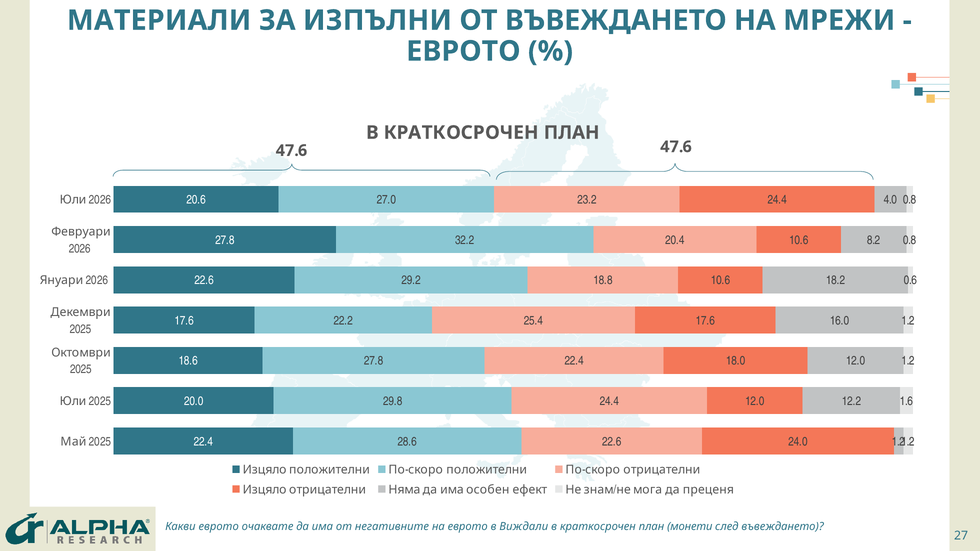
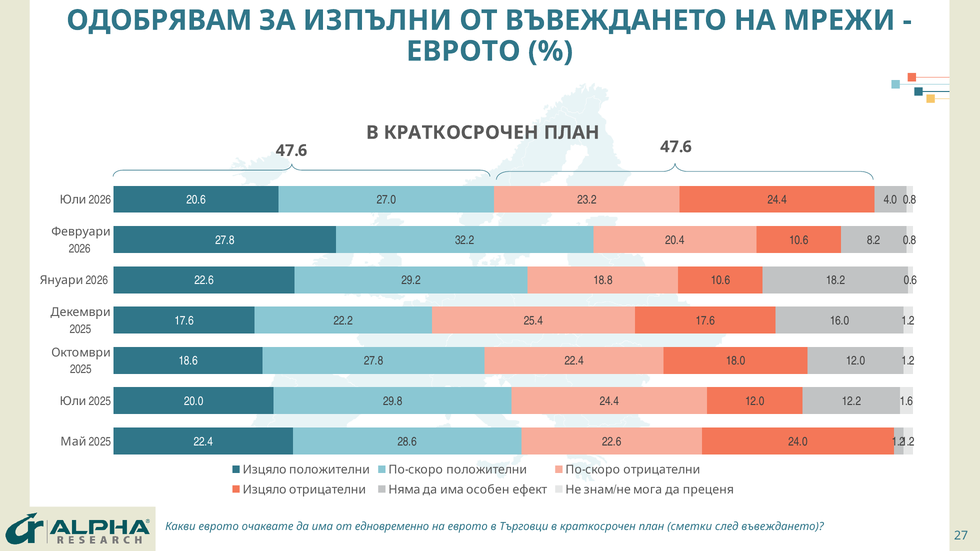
МАТЕРИАЛИ: МАТЕРИАЛИ -> ОДОБРЯВАМ (159, 20)
негативните: негативните -> едновременно (392, 527)
Виждали: Виждали -> Търговци (524, 527)
монети: монети -> сметки (690, 527)
